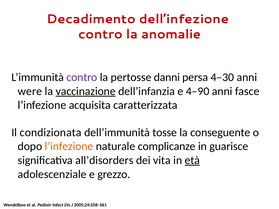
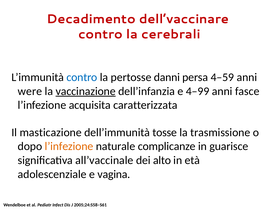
dell’infezione: dell’infezione -> dell’vaccinare (184, 19)
anomalie: anomalie -> cerebrali (171, 34)
contro colour: purple -> blue (82, 77)
4–30: 4–30 -> 4–59 (222, 77)
4–90: 4–90 -> 4–99 (198, 91)
condizionata: condizionata -> masticazione (51, 133)
conseguente: conseguente -> trasmissione (220, 133)
all’disorders: all’disorders -> all’vaccinale (104, 160)
vita: vita -> alto (162, 160)
età underline: present -> none (192, 160)
grezzo: grezzo -> vagina (114, 174)
